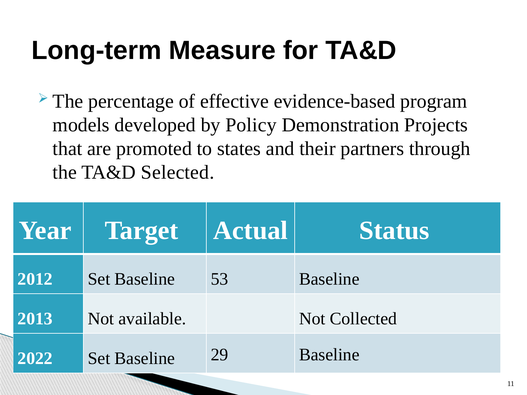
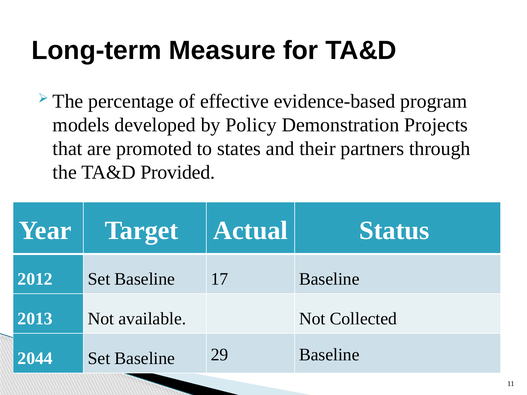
Selected: Selected -> Provided (178, 172)
53: 53 -> 17 (220, 279)
2022: 2022 -> 2044 (35, 359)
